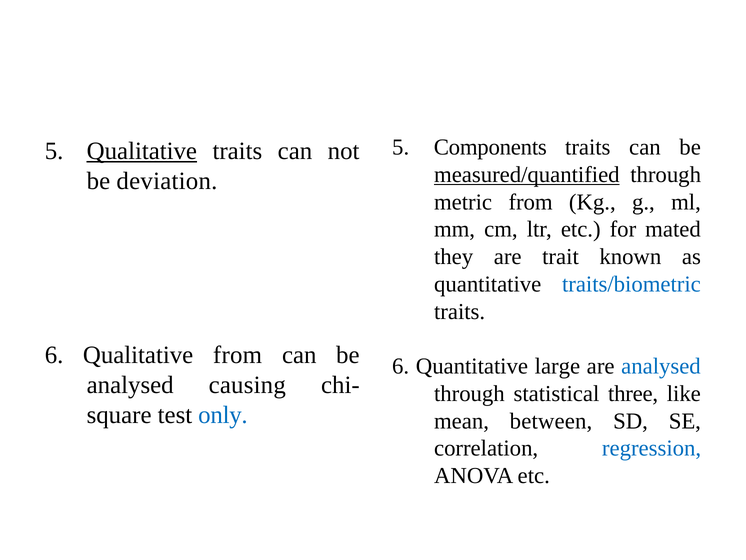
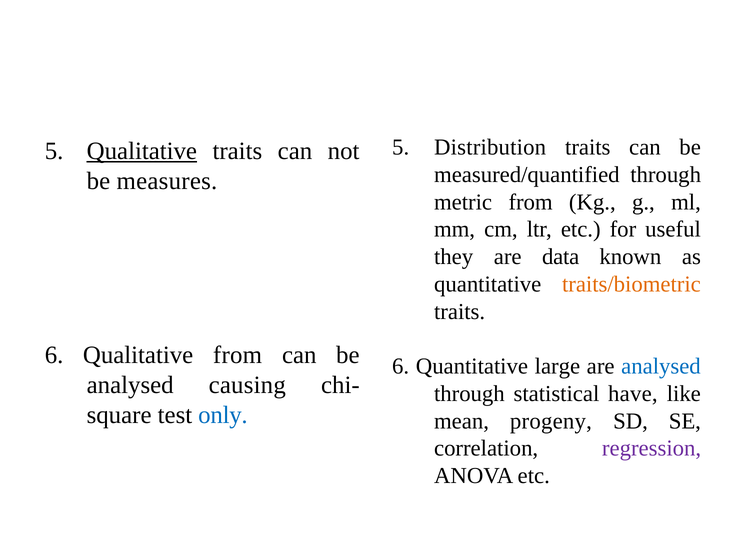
Components: Components -> Distribution (490, 147)
measured/quantified underline: present -> none (527, 175)
deviation: deviation -> measures (167, 181)
mated: mated -> useful (673, 229)
trait: trait -> data (561, 257)
traits/biometric colour: blue -> orange (631, 284)
three: three -> have (633, 393)
between: between -> progeny (551, 421)
regression colour: blue -> purple (652, 448)
